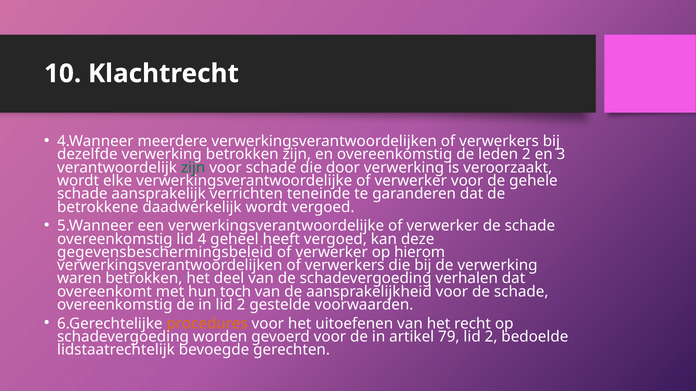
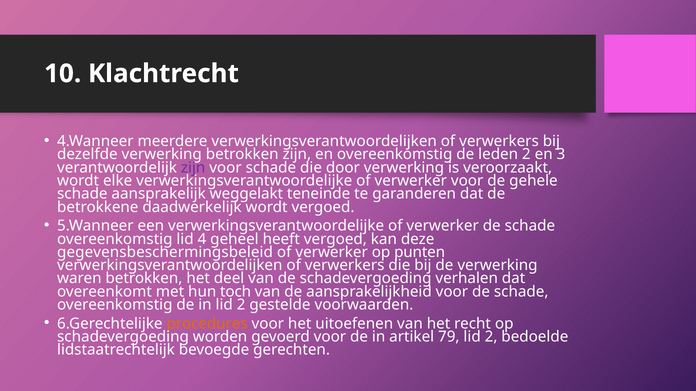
zijn colour: green -> purple (193, 168)
verrichten: verrichten -> weggelakt (246, 194)
hierom: hierom -> punten (420, 253)
